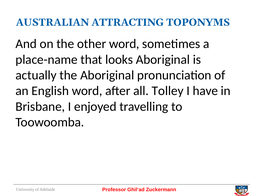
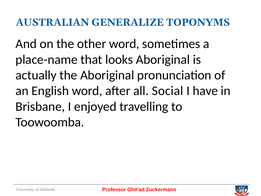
ATTRACTING: ATTRACTING -> GENERALIZE (128, 22)
Tolley: Tolley -> Social (168, 91)
